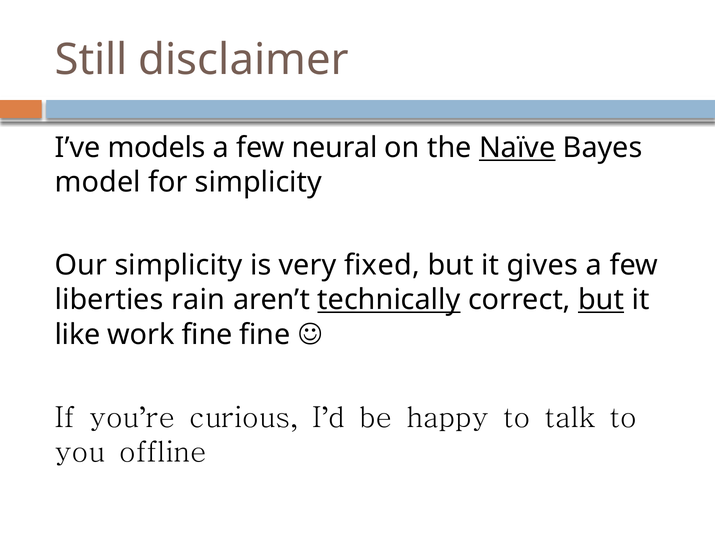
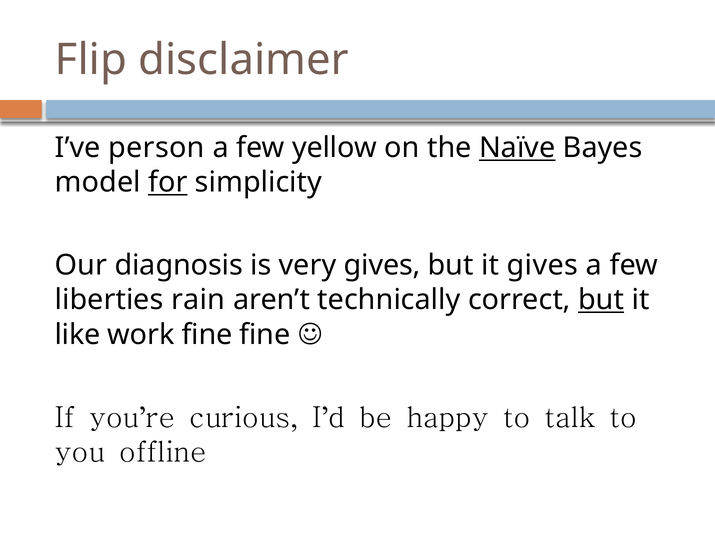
Still: Still -> Flip (91, 60)
models: models -> person (156, 148)
neural: neural -> yellow (335, 148)
for underline: none -> present (168, 183)
Our simplicity: simplicity -> diagnosis (179, 266)
very fixed: fixed -> gives (382, 266)
technically underline: present -> none (389, 300)
